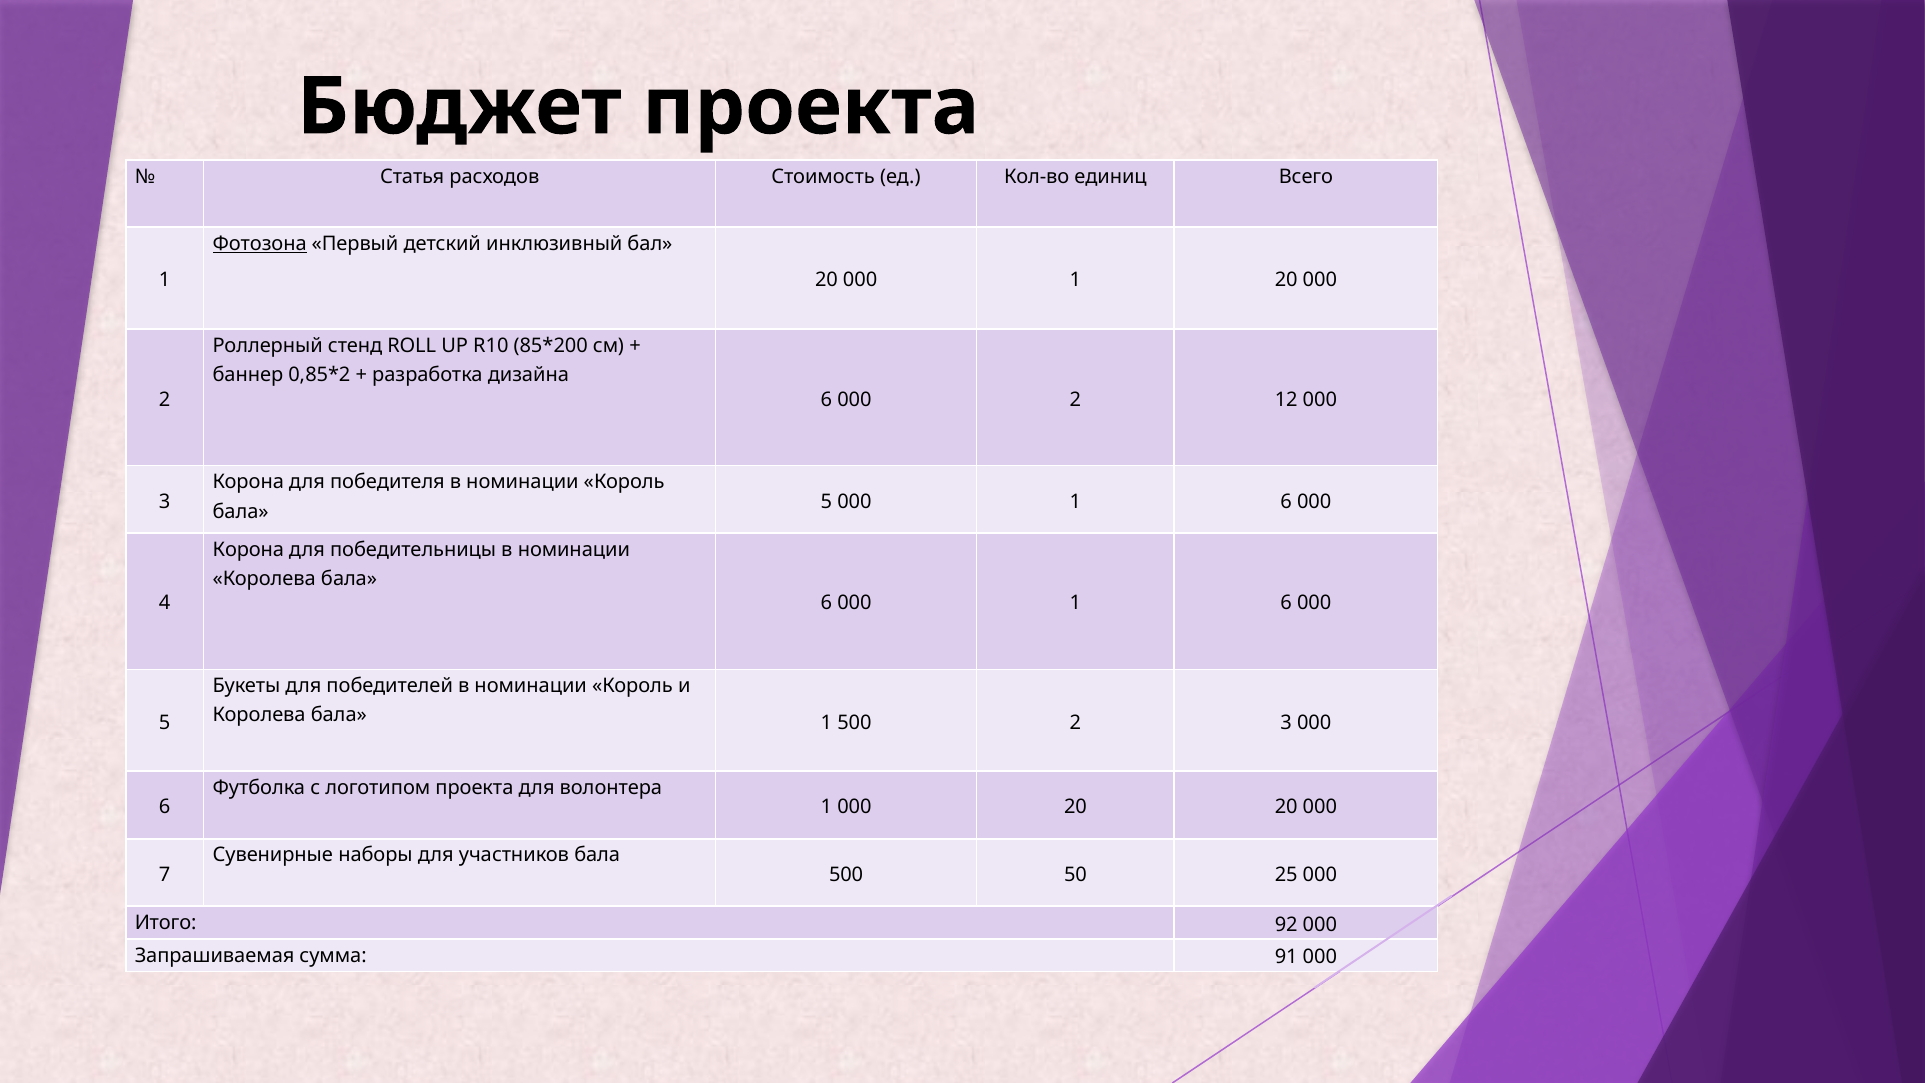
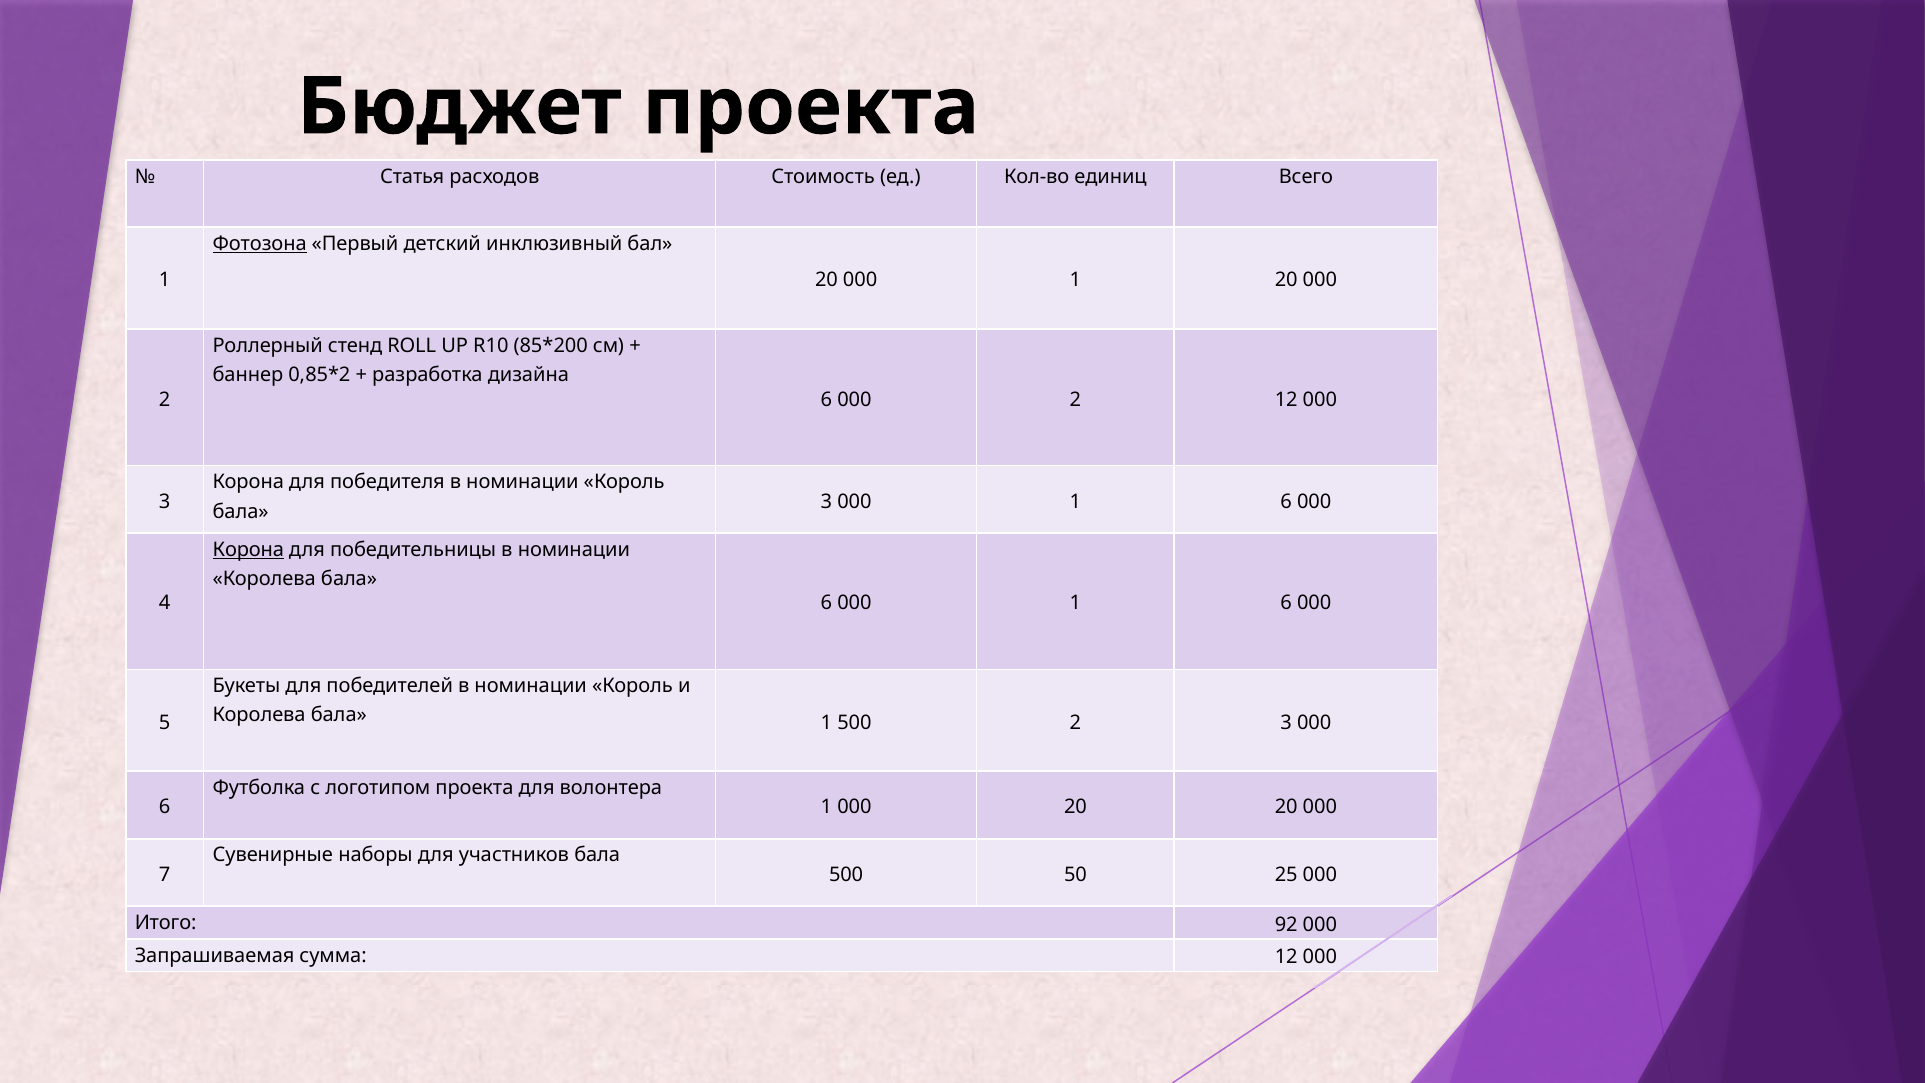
бала 5: 5 -> 3 (826, 501)
Корона underline: none -> present (248, 550)
сумма 91: 91 -> 12 (1286, 957)
